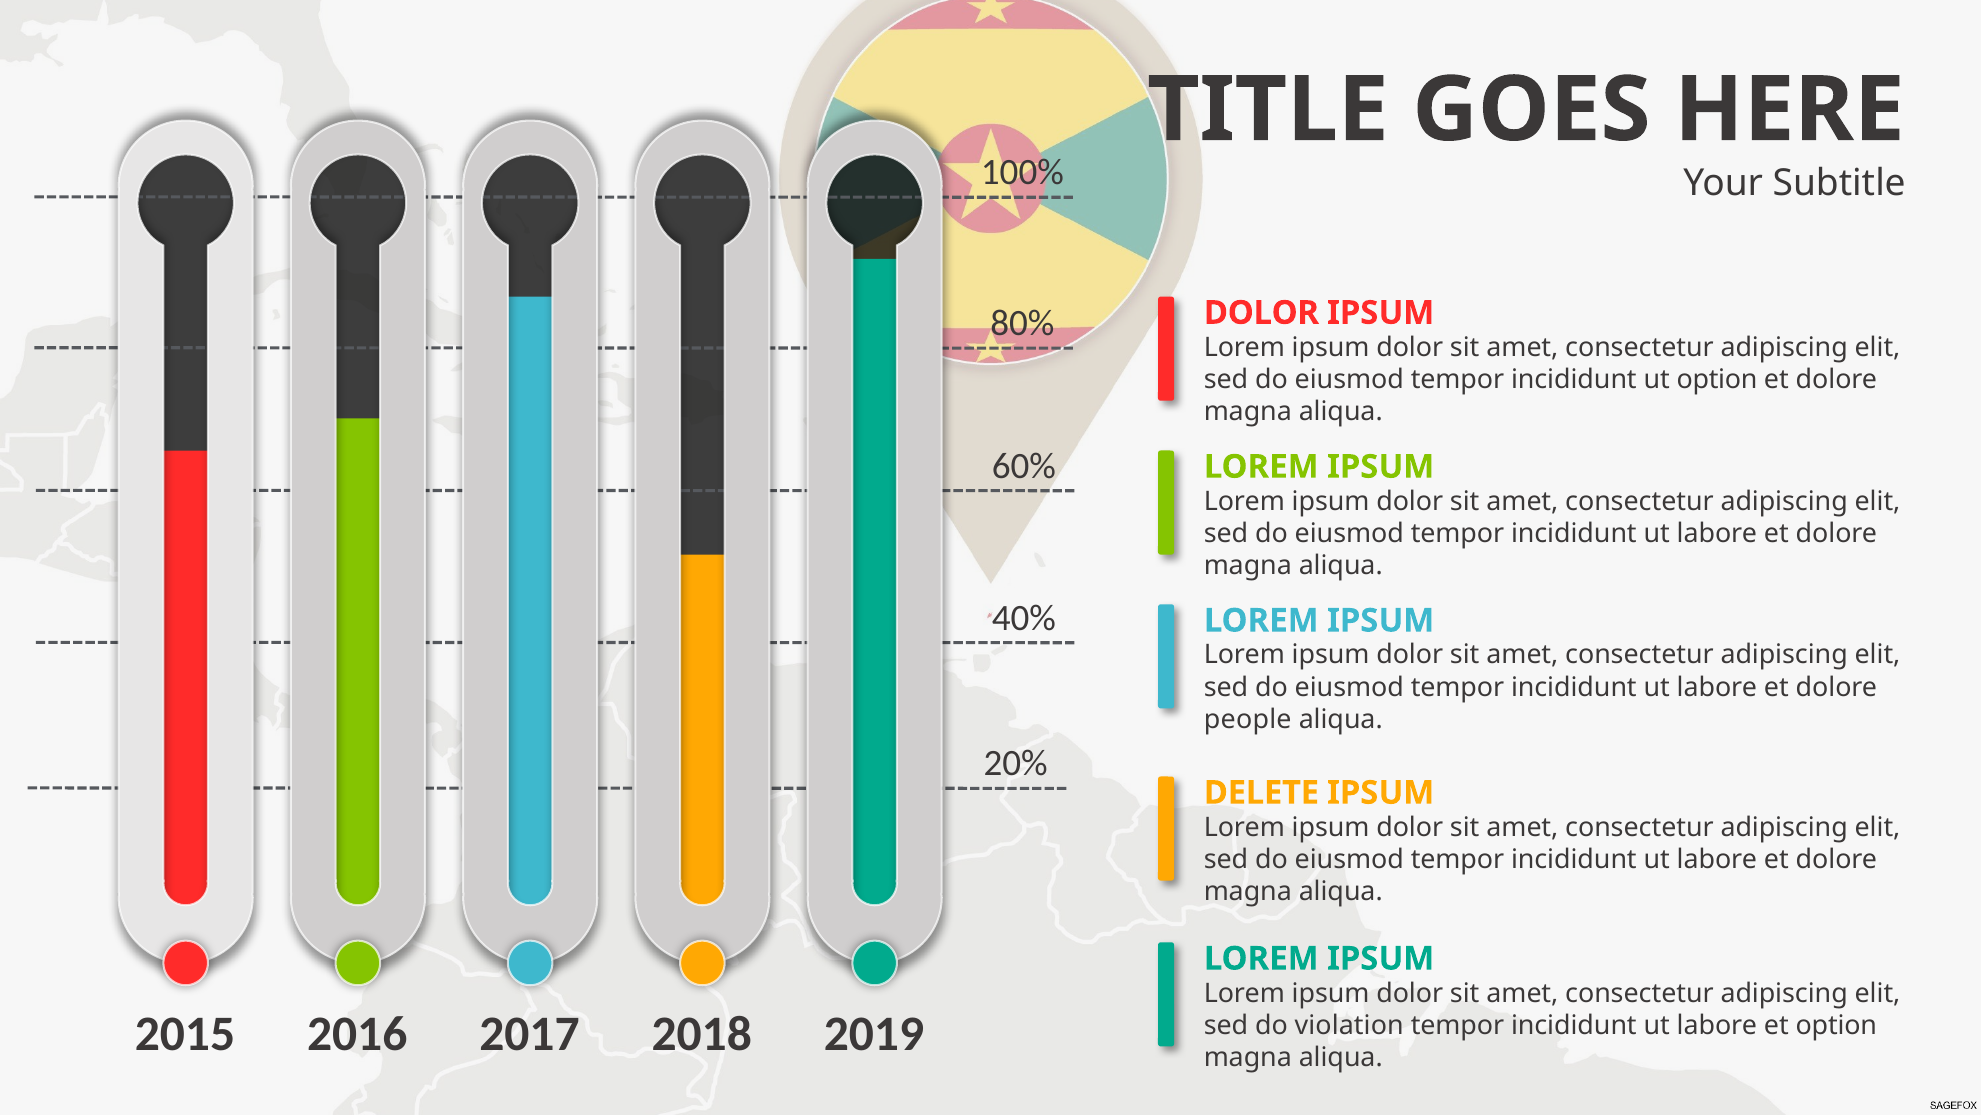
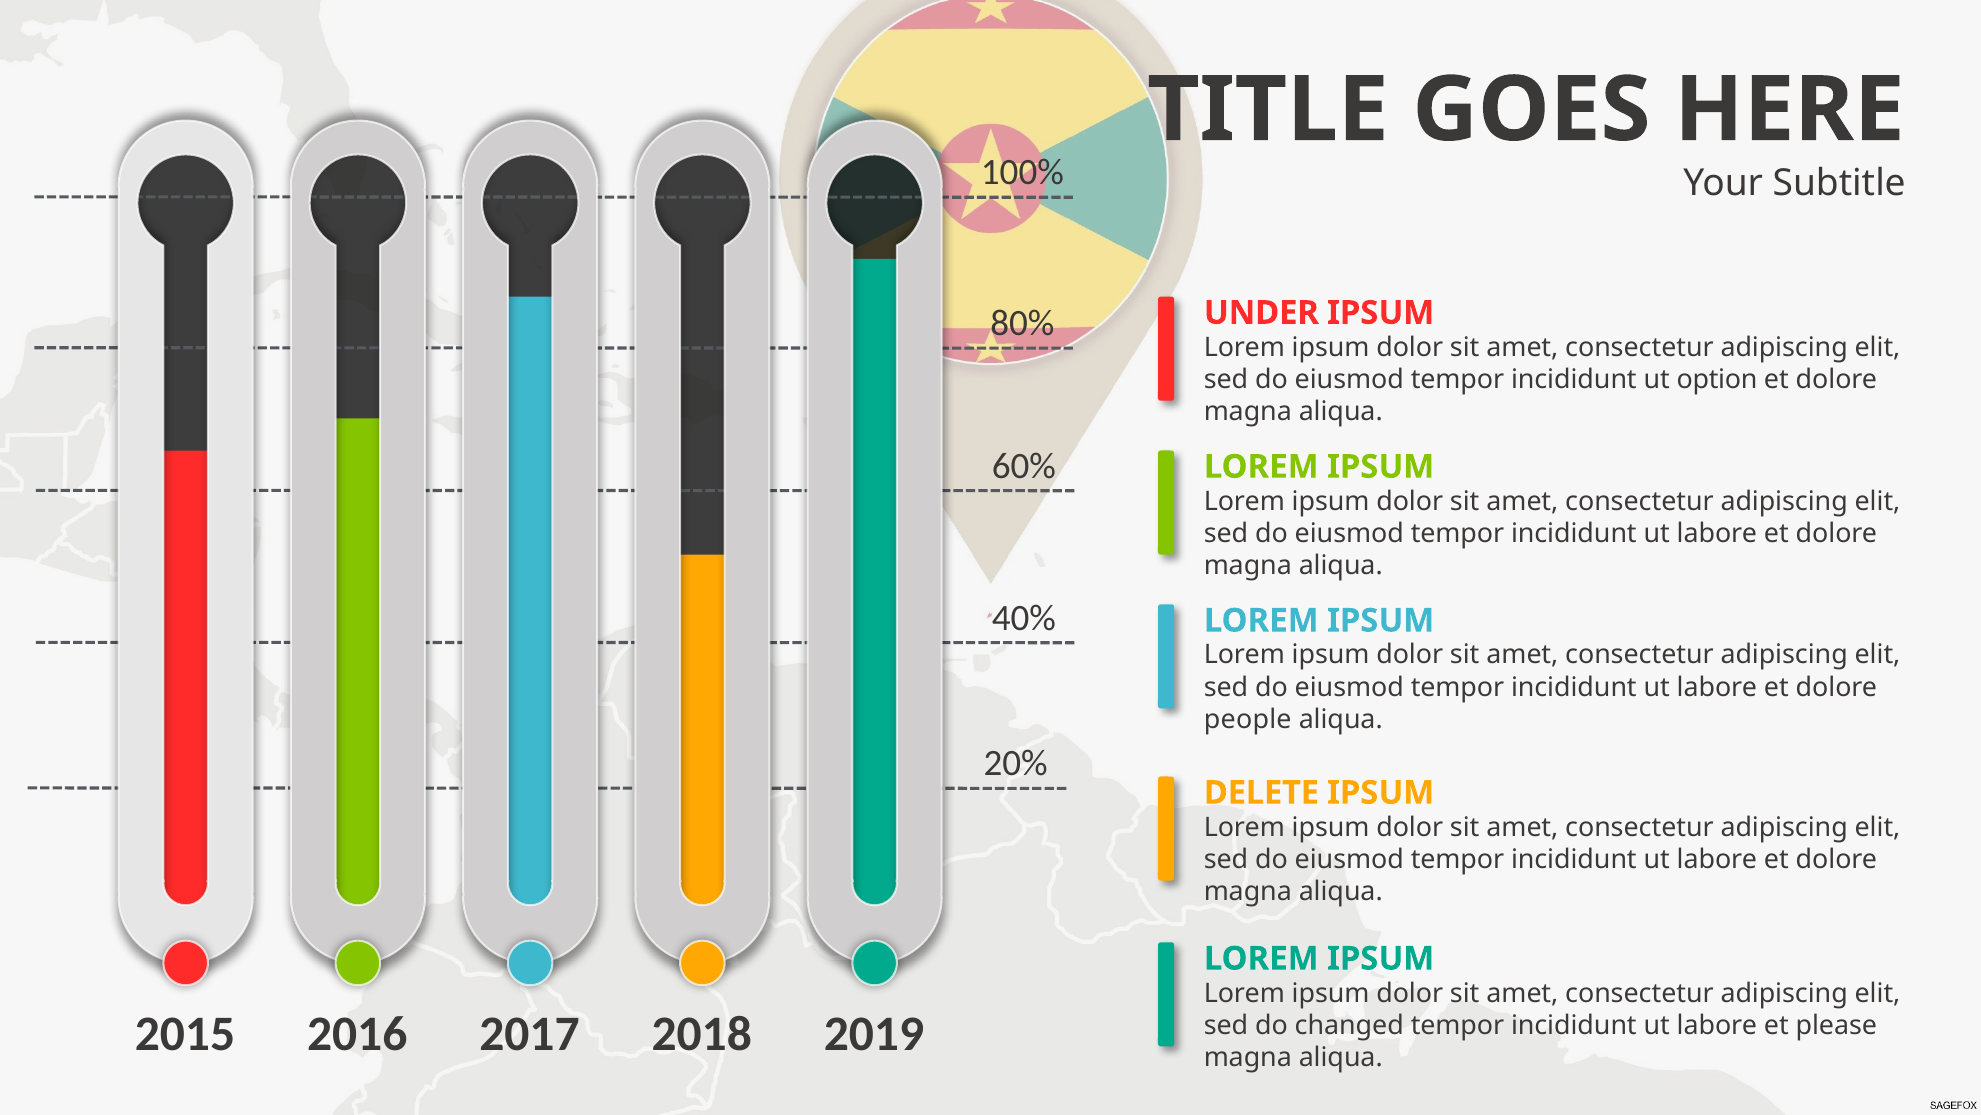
DOLOR: DOLOR -> UNDER (1261, 313)
violation: violation -> changed (1349, 1025)
et option: option -> please (1836, 1025)
